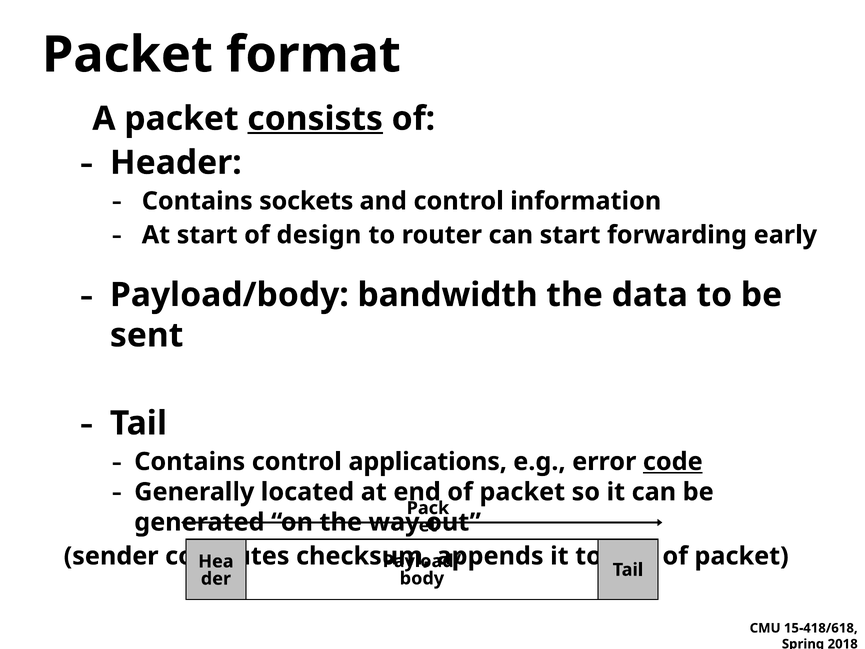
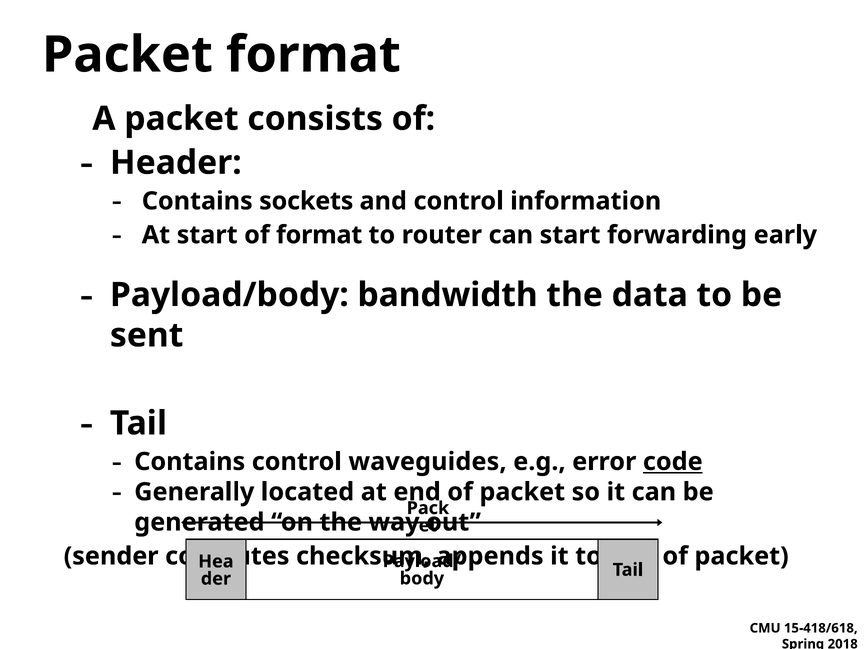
consists underline: present -> none (315, 119)
of design: design -> format (319, 235)
applications: applications -> waveguides (428, 461)
